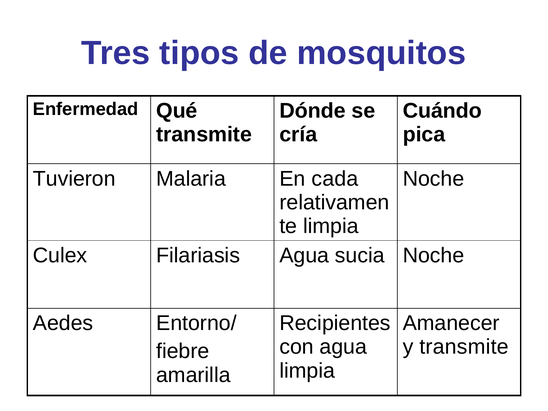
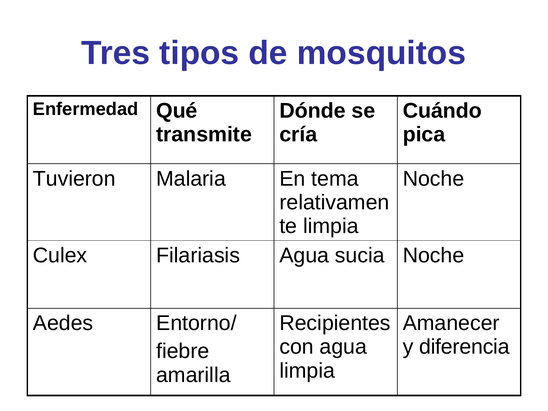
cada: cada -> tema (335, 179)
y transmite: transmite -> diferencia (464, 347)
